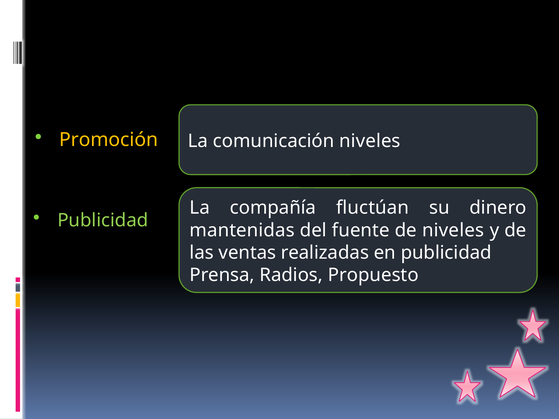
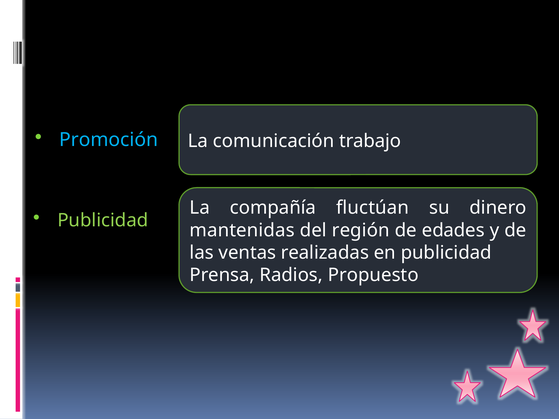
Promoción colour: yellow -> light blue (109, 140)
comunicación niveles: niveles -> trabajo (370, 141)
fuente: fuente -> región (361, 230)
de niveles: niveles -> edades (453, 230)
